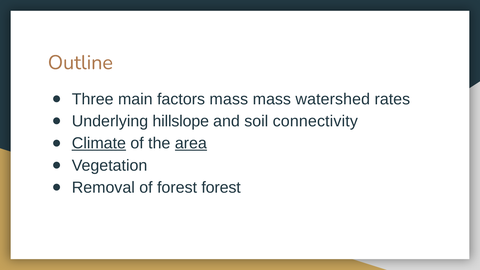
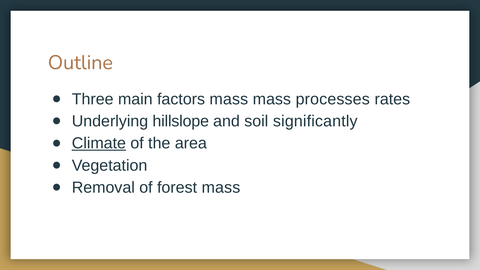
watershed: watershed -> processes (333, 99)
connectivity: connectivity -> significantly (315, 121)
area underline: present -> none (191, 143)
forest forest: forest -> mass (221, 187)
